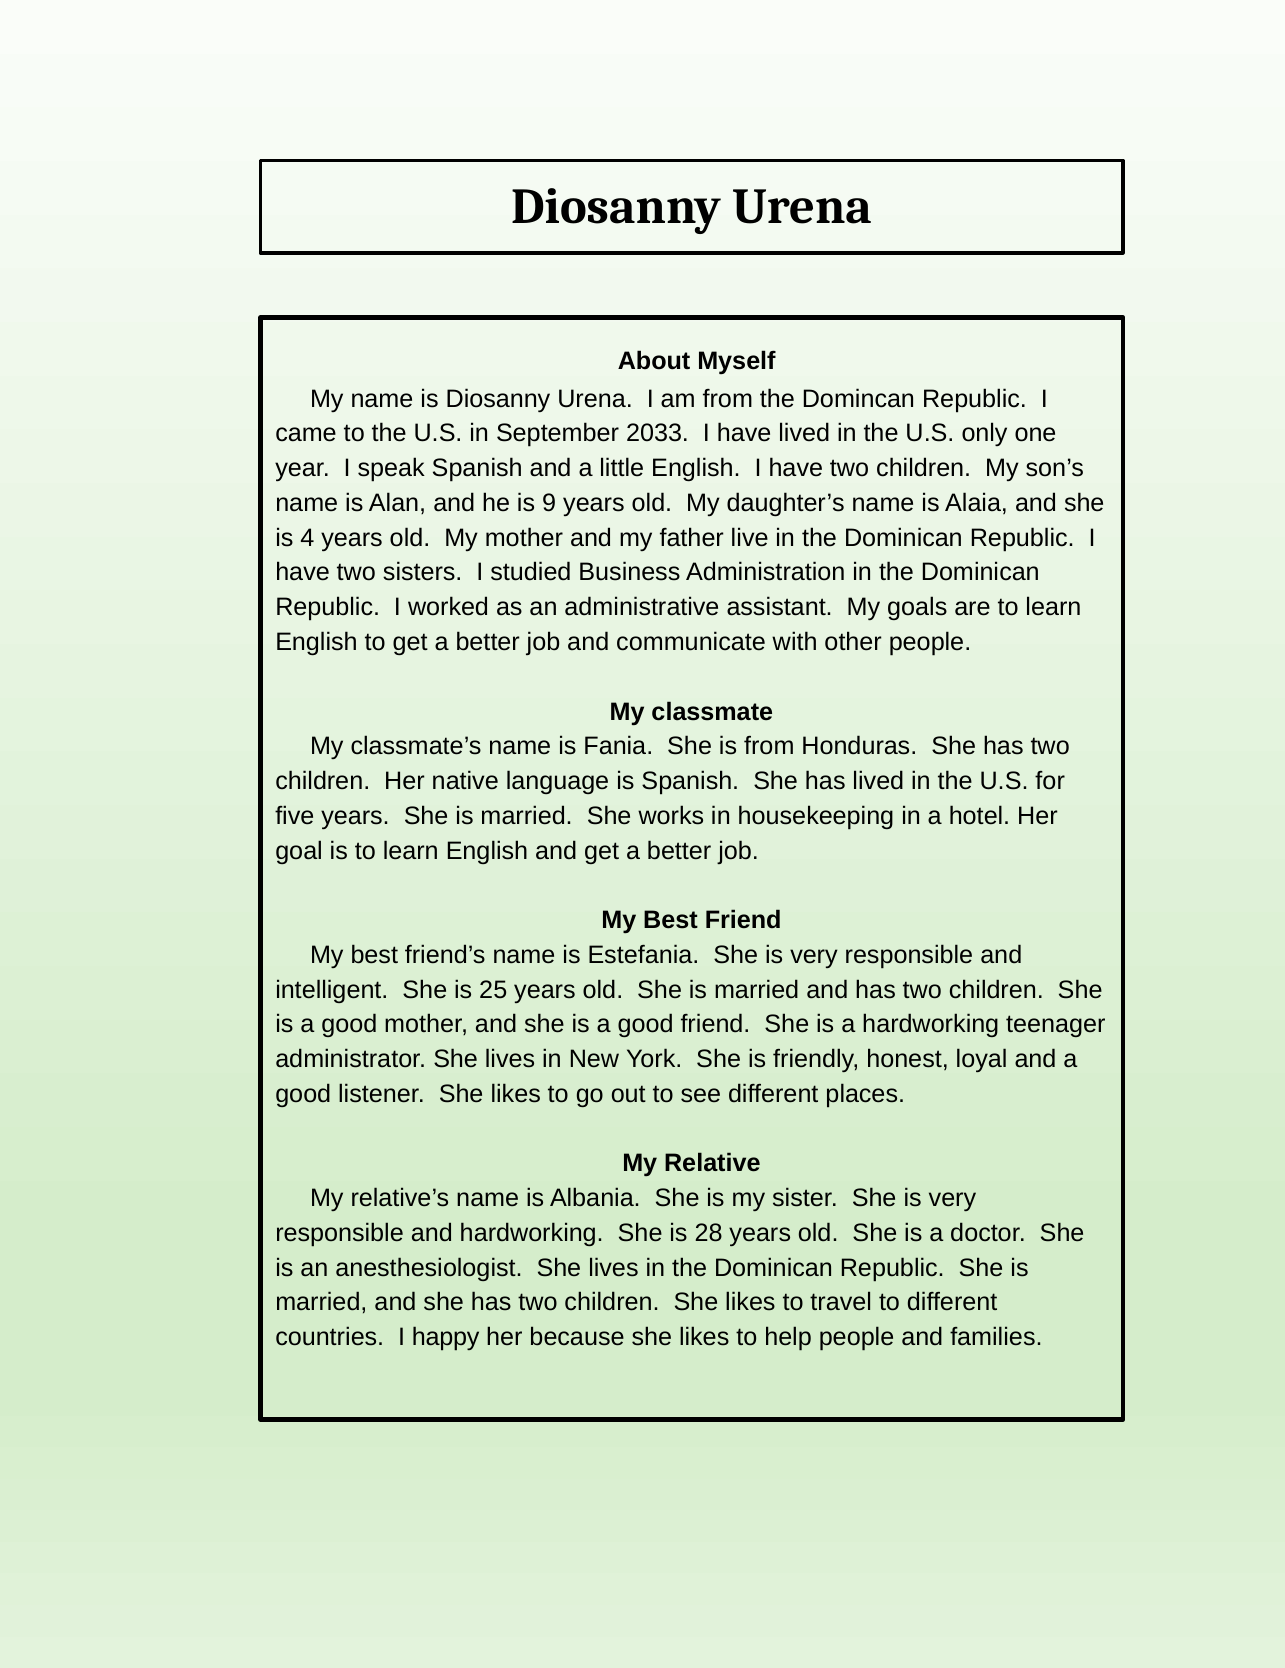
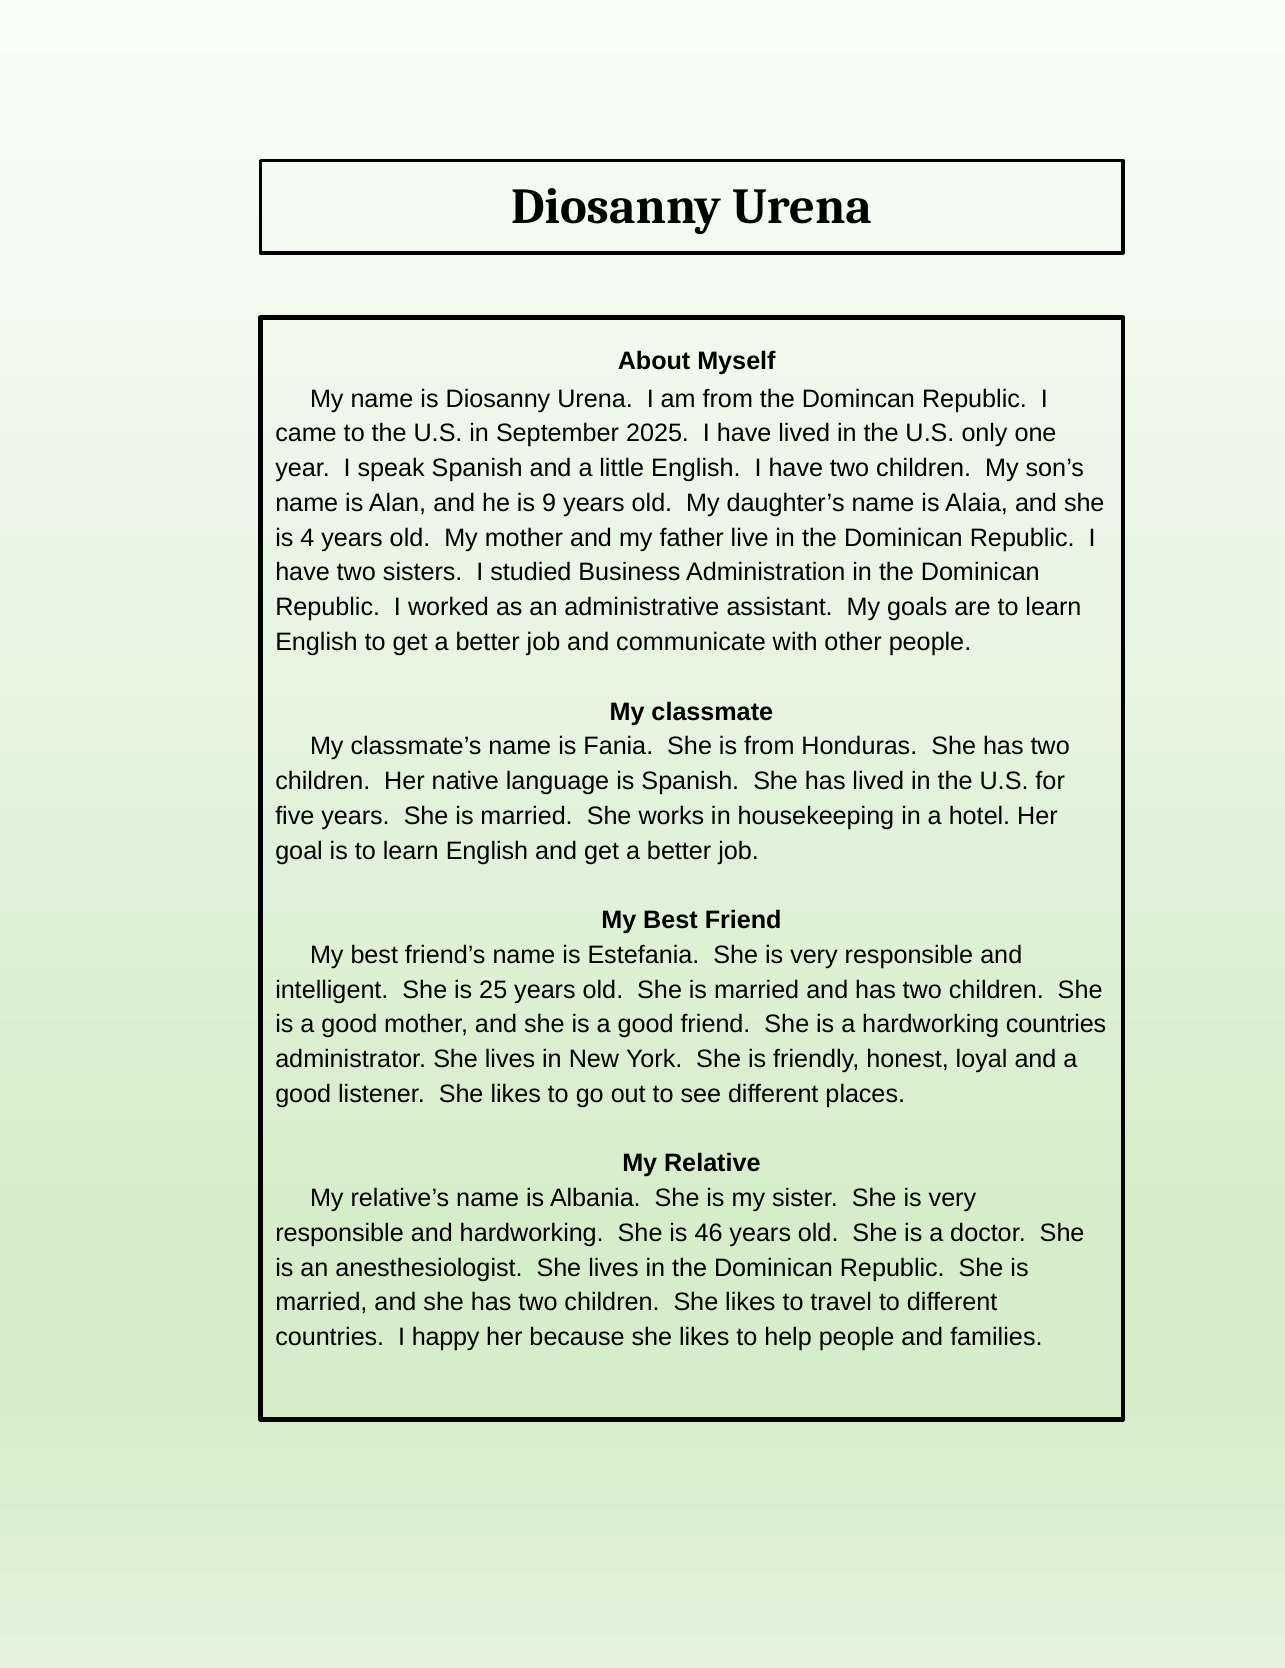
2033: 2033 -> 2025 (658, 434)
hardworking teenager: teenager -> countries (1056, 1025)
28: 28 -> 46 (709, 1233)
